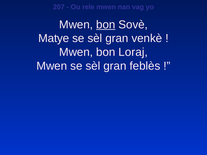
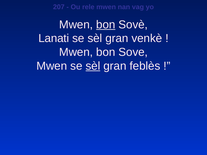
Matye: Matye -> Lanati (54, 38)
Loraj: Loraj -> Sove (133, 52)
sèl underline: none -> present (93, 66)
